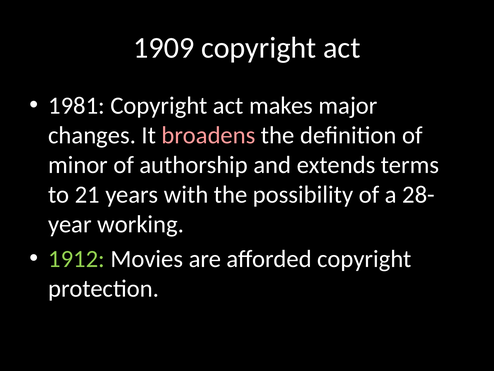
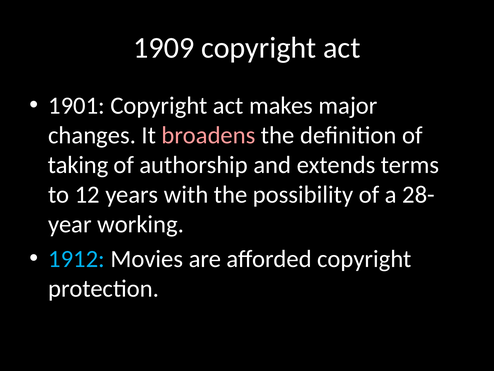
1981: 1981 -> 1901 (76, 105)
minor: minor -> taking (78, 165)
21: 21 -> 12 (87, 194)
1912 colour: light green -> light blue (76, 259)
